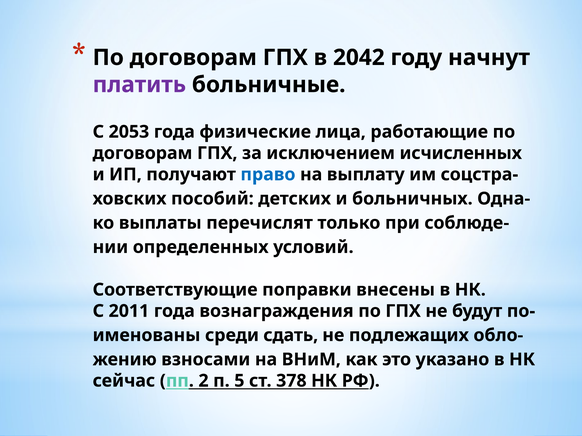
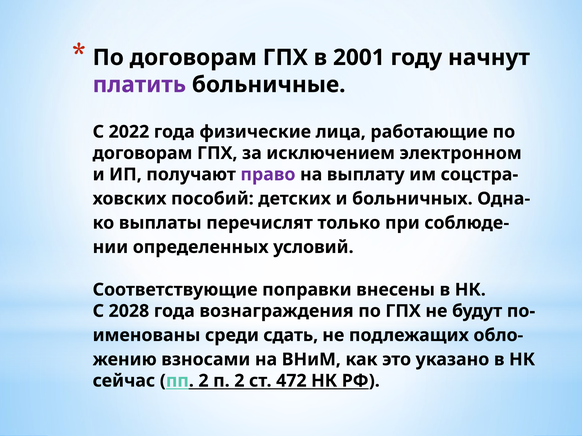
2042: 2042 -> 2001 (359, 58)
2053: 2053 -> 2022 (129, 132)
исчисленных: исчисленных -> электронном (461, 153)
право colour: blue -> purple (268, 175)
2011: 2011 -> 2028 (129, 311)
п 5: 5 -> 2 (239, 381)
378: 378 -> 472 (291, 381)
